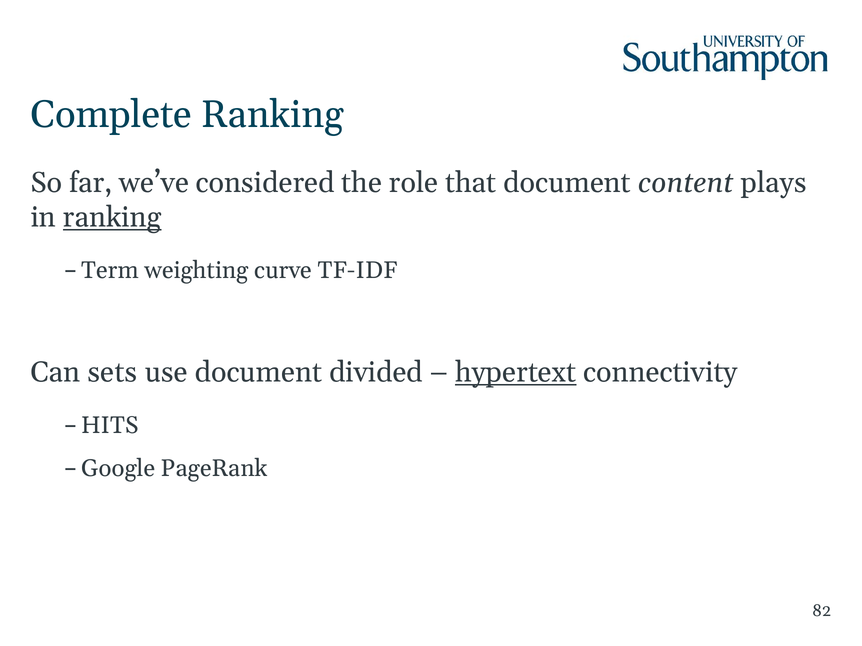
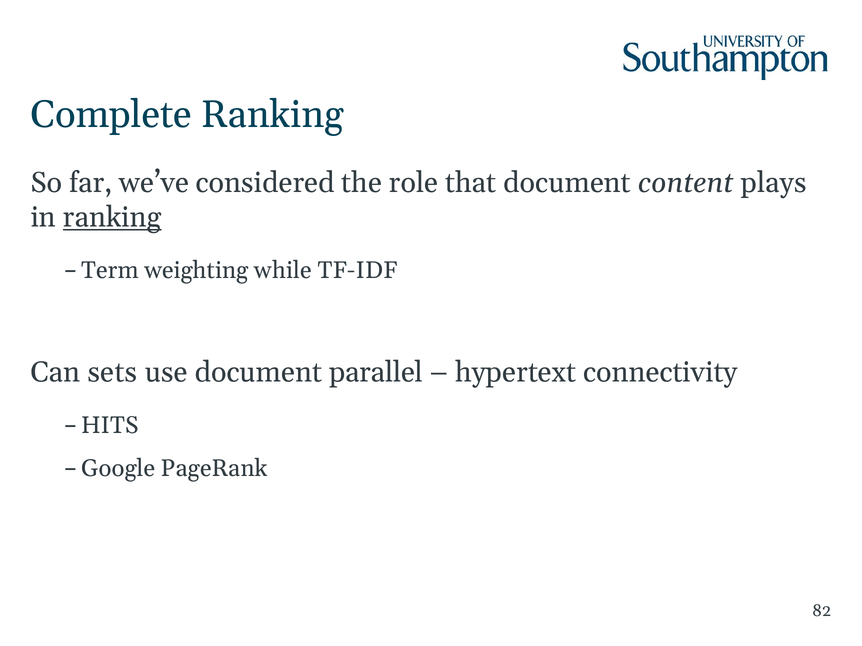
curve: curve -> while (283, 270)
divided: divided -> parallel (376, 373)
hypertext underline: present -> none (516, 373)
